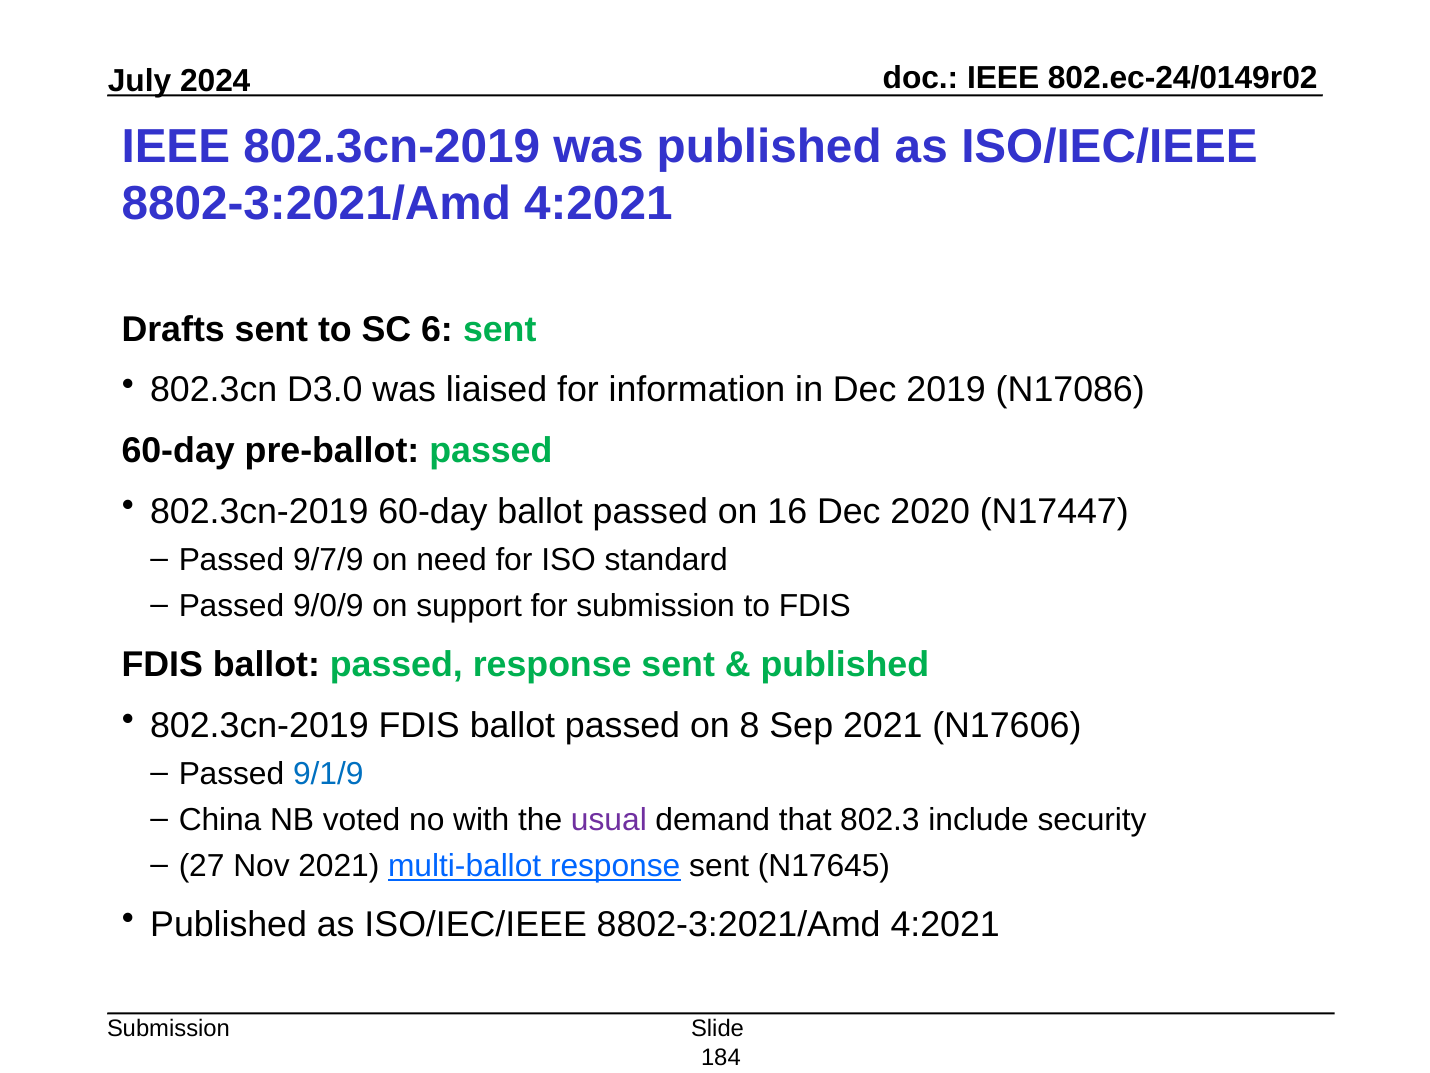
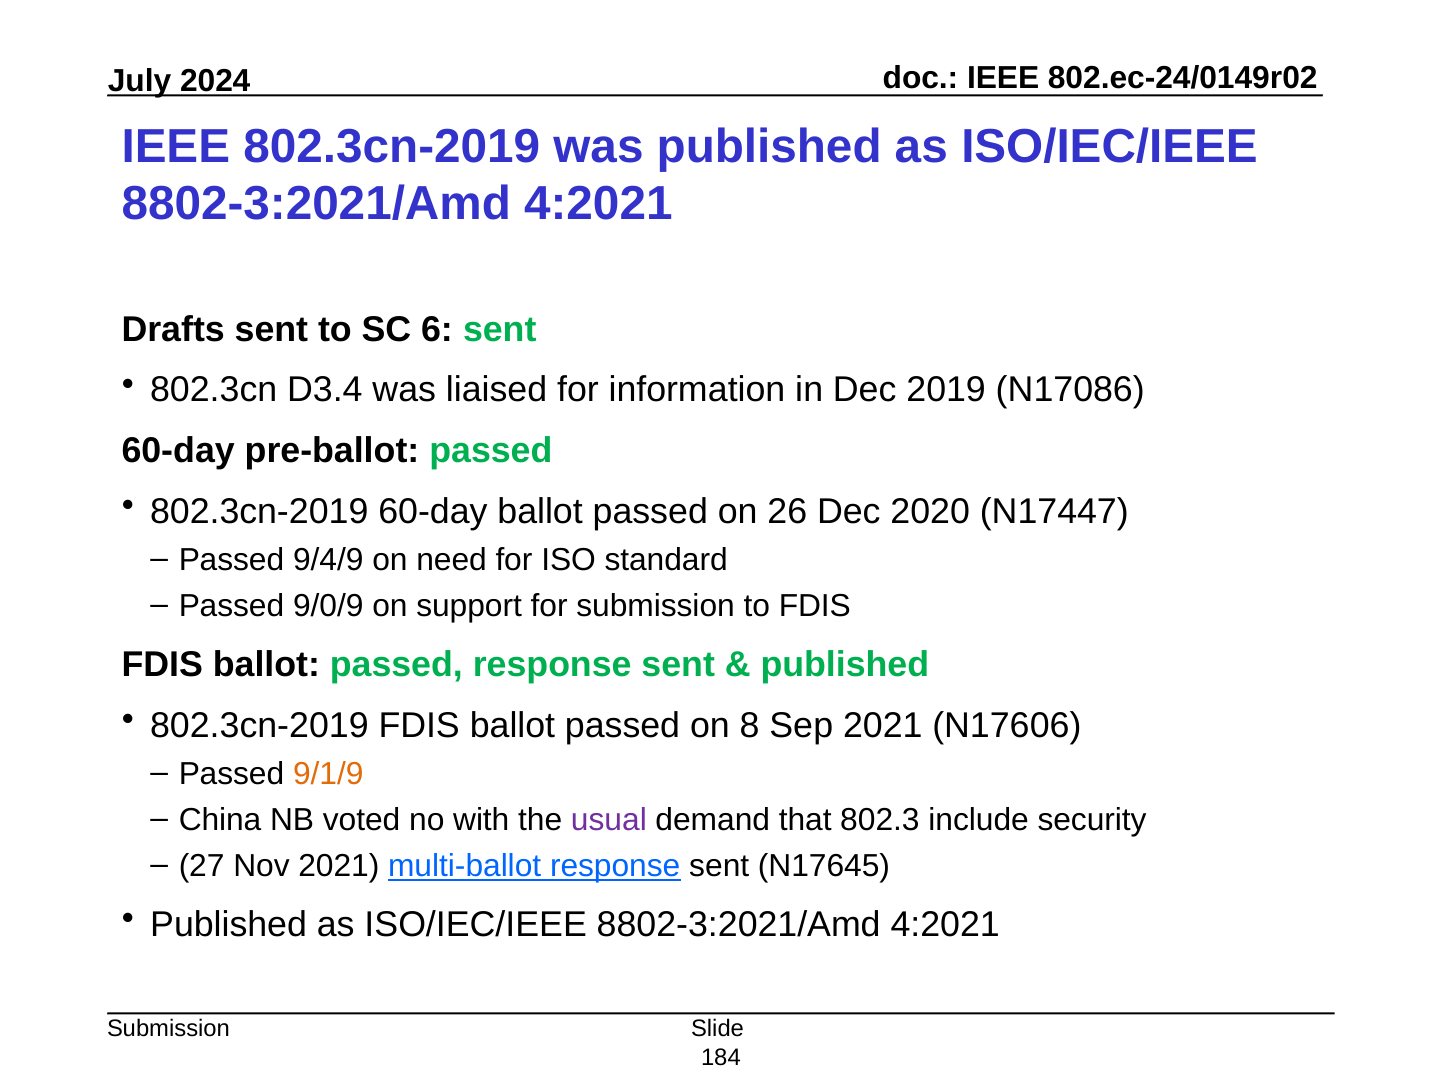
D3.0: D3.0 -> D3.4 (325, 390)
16: 16 -> 26 (787, 512)
9/7/9: 9/7/9 -> 9/4/9 (328, 560)
9/1/9 colour: blue -> orange (328, 773)
